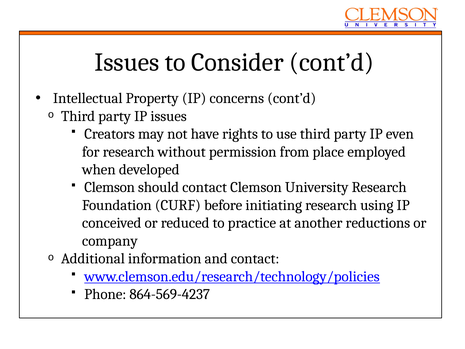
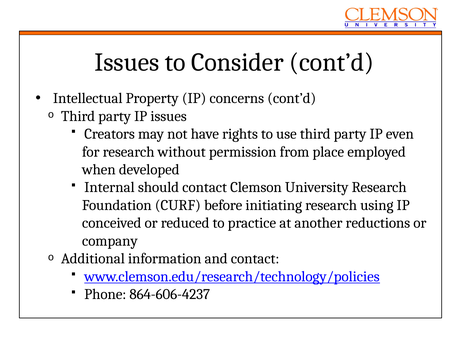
Clemson: Clemson -> Internal (110, 187)
864-569-4237: 864-569-4237 -> 864-606-4237 (170, 294)
